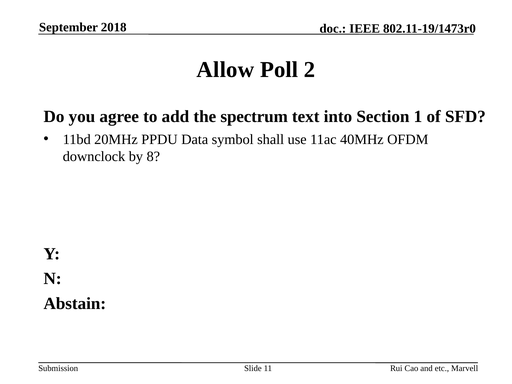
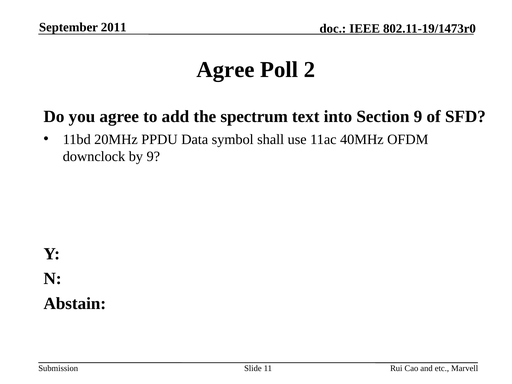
2018: 2018 -> 2011 (114, 27)
Allow: Allow -> Agree (226, 70)
Section 1: 1 -> 9 (418, 116)
by 8: 8 -> 9 (153, 156)
